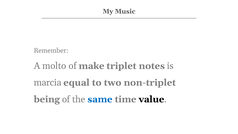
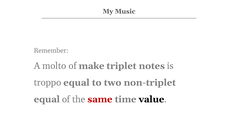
marcia: marcia -> troppo (48, 83)
being: being -> equal (47, 99)
same colour: blue -> red (100, 99)
